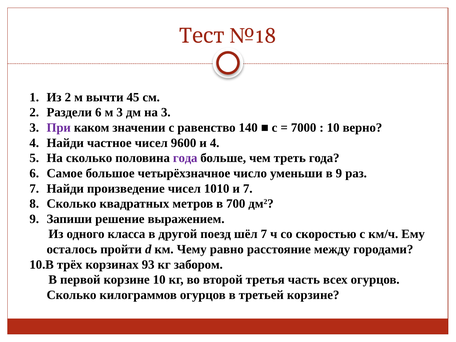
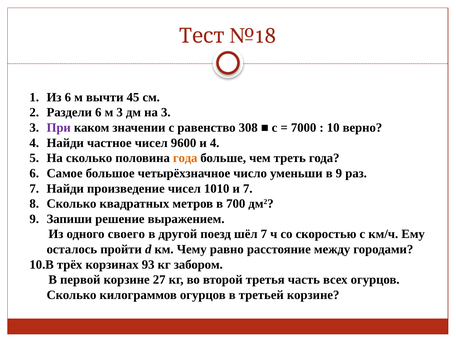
Из 2: 2 -> 6 (68, 97)
140: 140 -> 308 (248, 128)
года colour: purple -> orange (185, 158)
класса: класса -> своего (126, 234)
корзине 10: 10 -> 27 (159, 280)
